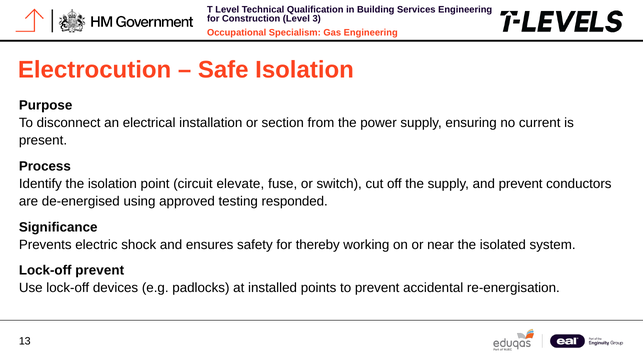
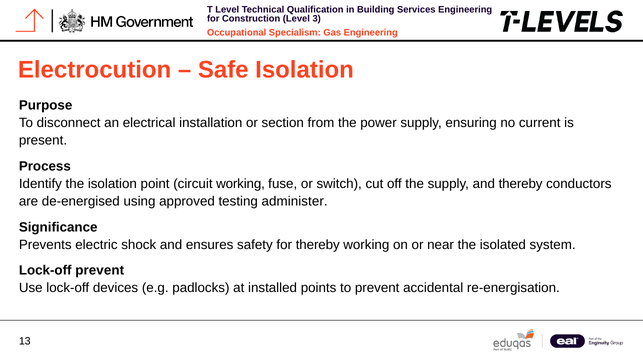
circuit elevate: elevate -> working (241, 184)
and prevent: prevent -> thereby (521, 184)
responded: responded -> administer (295, 201)
